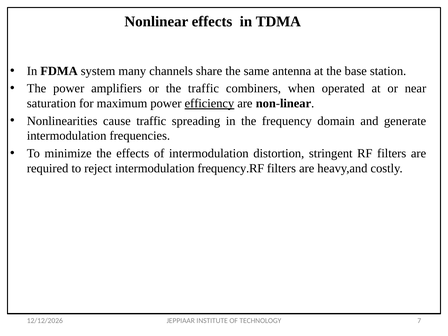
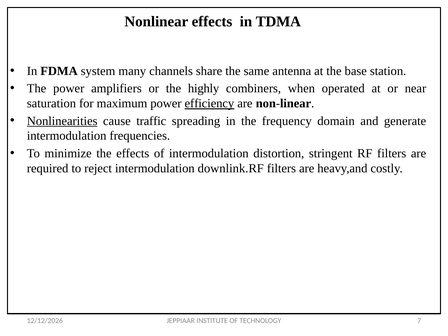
the traffic: traffic -> highly (204, 89)
Nonlinearities underline: none -> present (62, 121)
frequency.RF: frequency.RF -> downlink.RF (231, 168)
